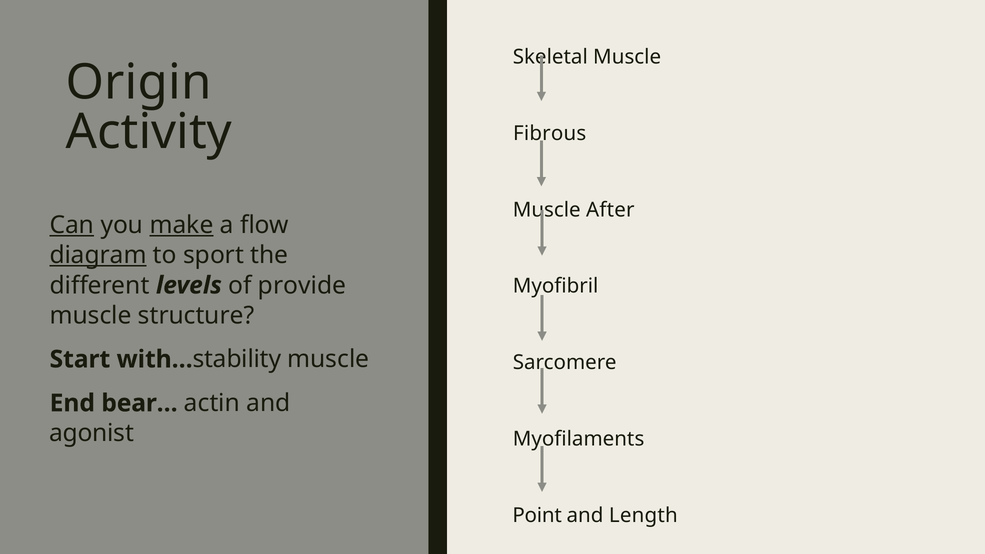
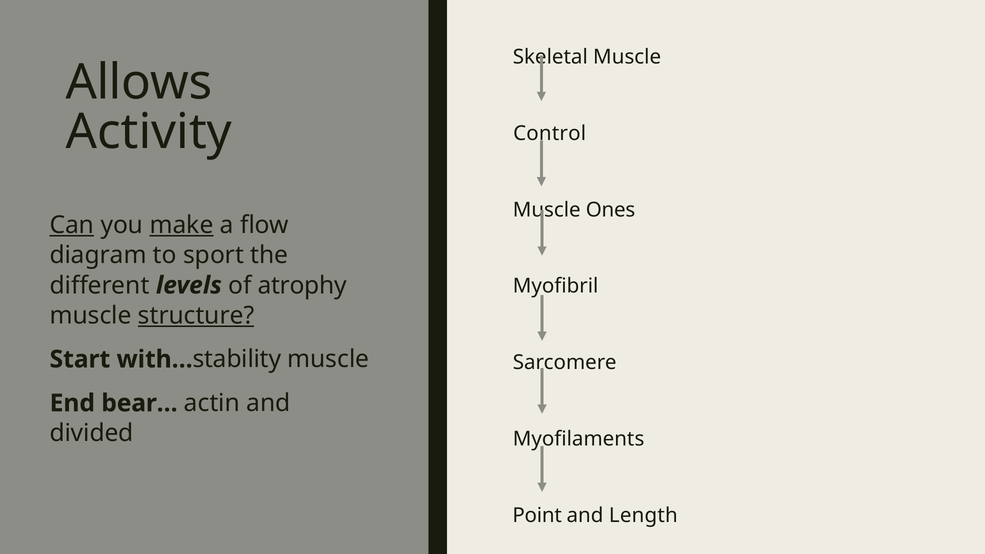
Origin: Origin -> Allows (139, 83)
Fibrous: Fibrous -> Control (550, 133)
After: After -> Ones (611, 210)
diagram underline: present -> none (98, 255)
provide: provide -> atrophy (302, 285)
structure underline: none -> present (196, 315)
agonist: agonist -> divided (92, 433)
